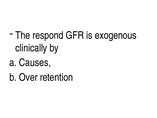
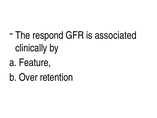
exogenous: exogenous -> associated (116, 35)
Causes: Causes -> Feature (35, 62)
